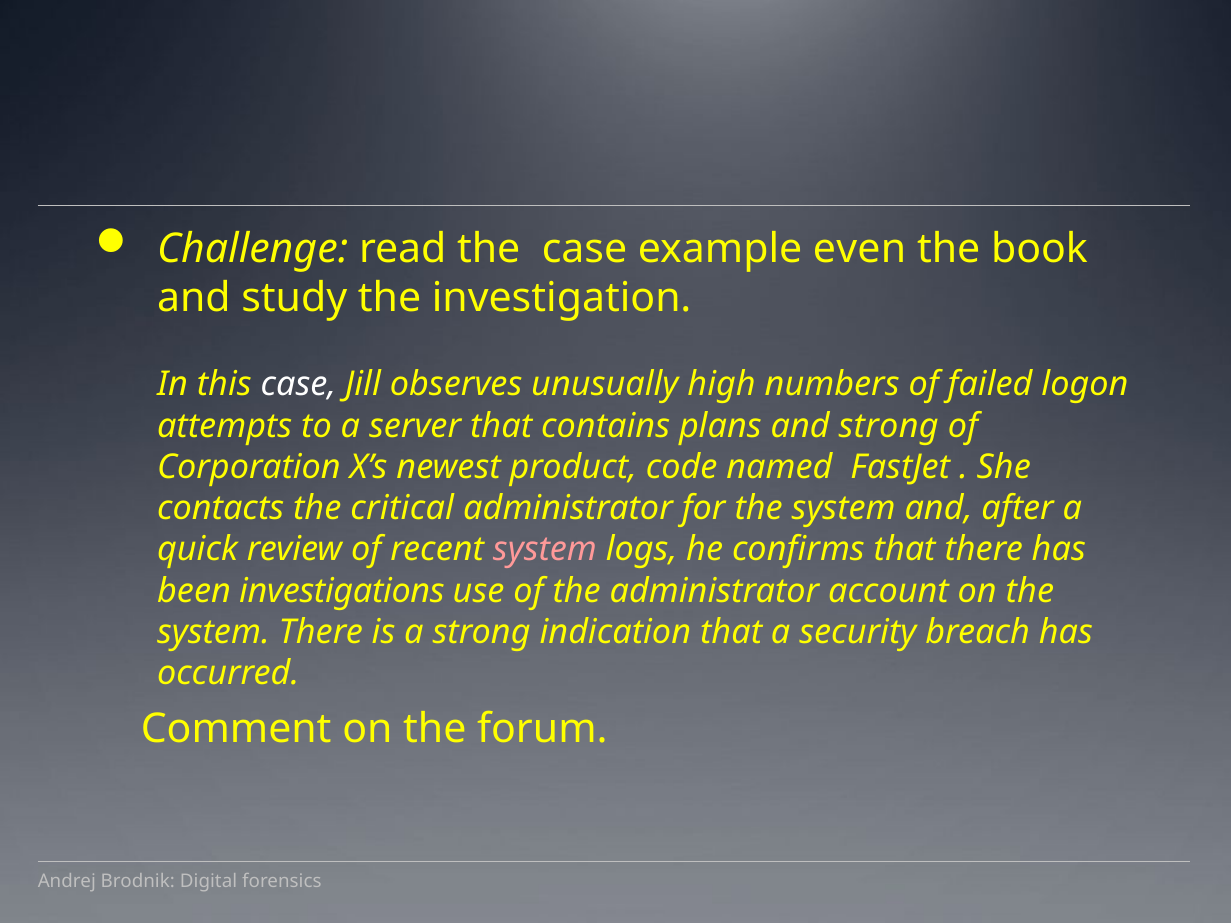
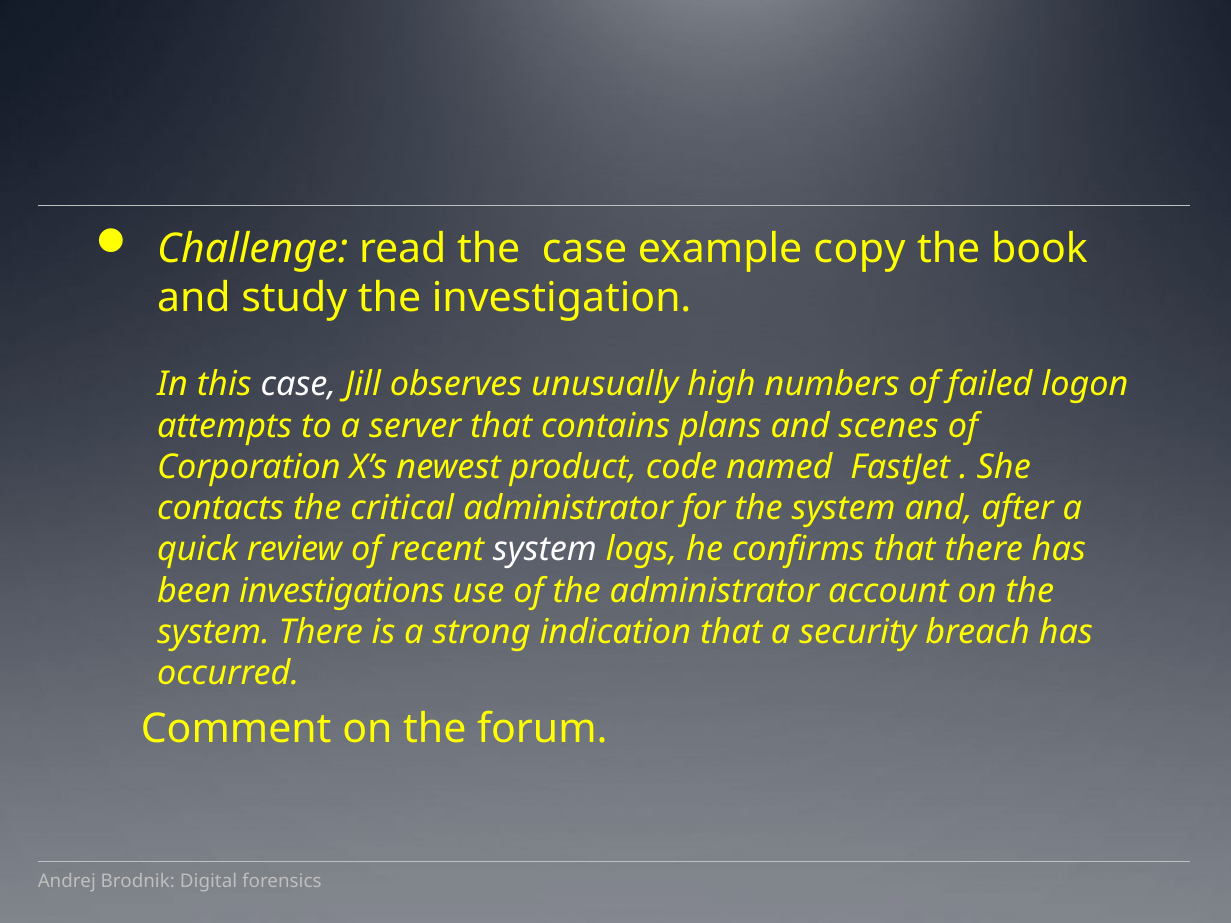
even: even -> copy (859, 249)
and strong: strong -> scenes (889, 426)
system colour: pink -> white (545, 550)
